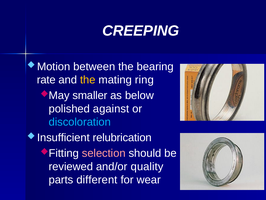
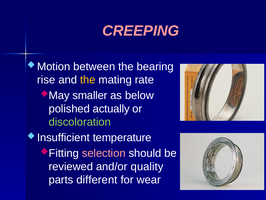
CREEPING colour: white -> pink (141, 31)
rate: rate -> rise (46, 80)
ring: ring -> rate (144, 80)
against: against -> actually (111, 109)
discoloration colour: light blue -> light green (80, 122)
relubrication: relubrication -> temperature (122, 137)
